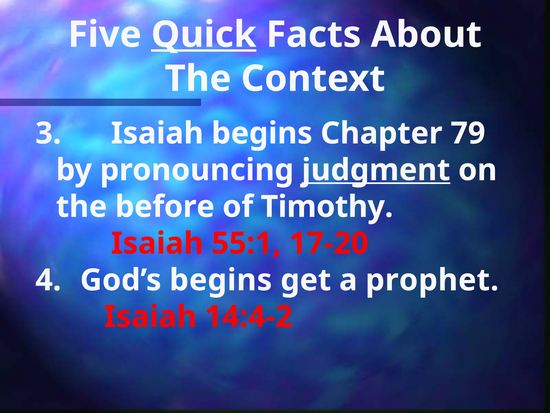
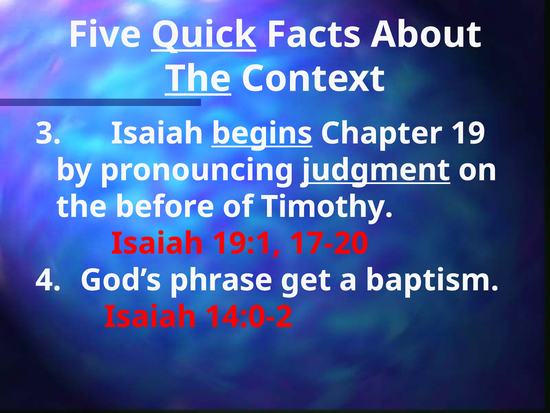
The underline: none -> present (198, 79)
begins underline: none -> present (262, 133)
79: 79 -> 19 (468, 133)
55:1: 55:1 -> 19:1 (246, 243)
God’s begins: begins -> phrase (221, 280)
prophet: prophet -> baptism (432, 280)
14:4-2: 14:4-2 -> 14:0-2 (249, 317)
